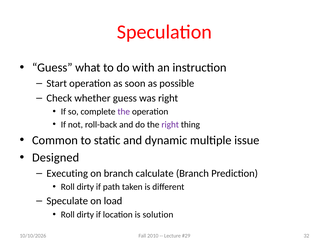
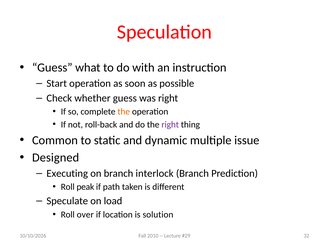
the colour: purple -> orange (124, 112)
calculate: calculate -> interlock (155, 173)
dirty: dirty -> peak (85, 187)
dirty: dirty -> over (85, 214)
